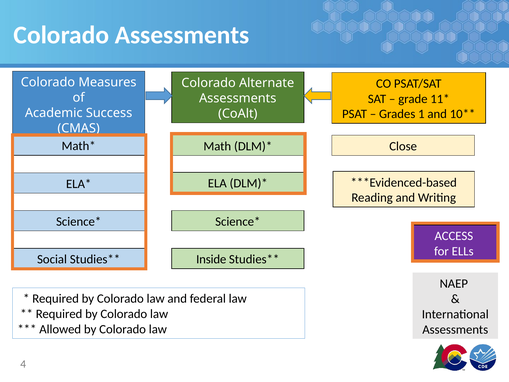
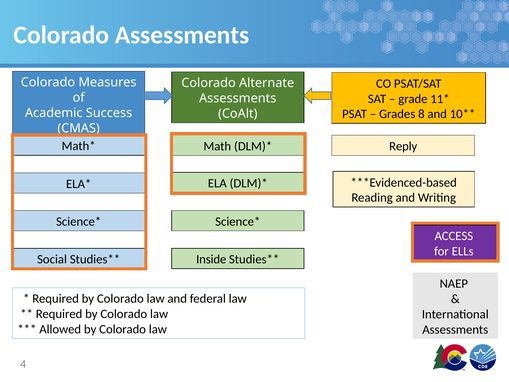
1: 1 -> 8 (421, 114)
Close: Close -> Reply (403, 146)
